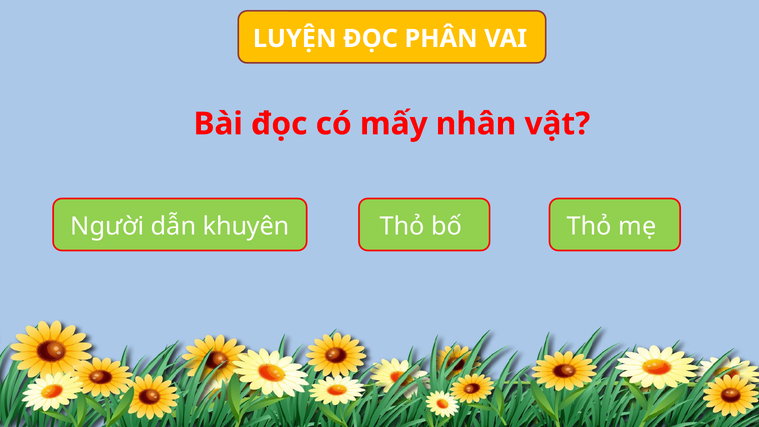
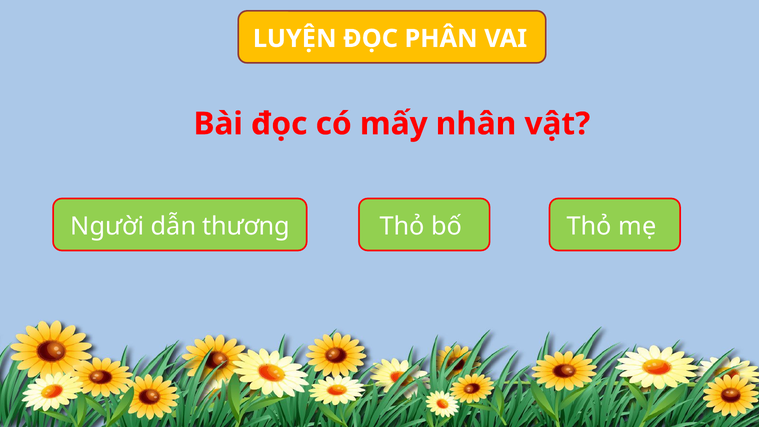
khuyên: khuyên -> thương (246, 226)
